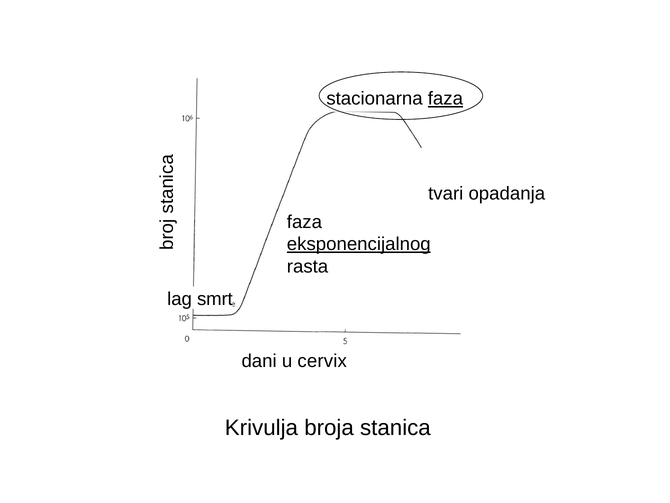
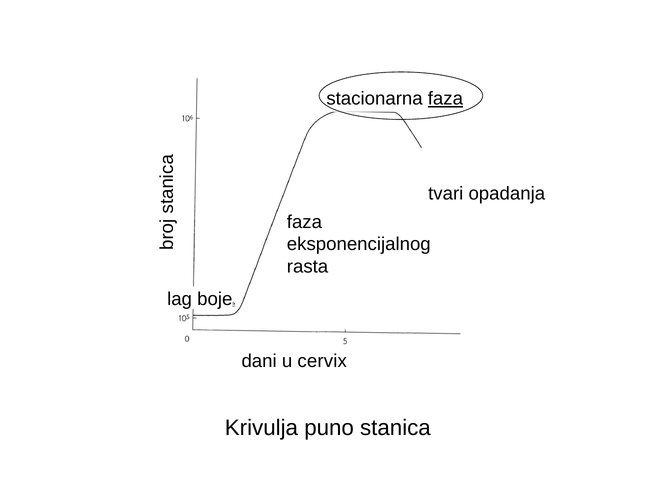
eksponencijalnog underline: present -> none (359, 244)
smrt: smrt -> boje (215, 299)
broja: broja -> puno (329, 428)
